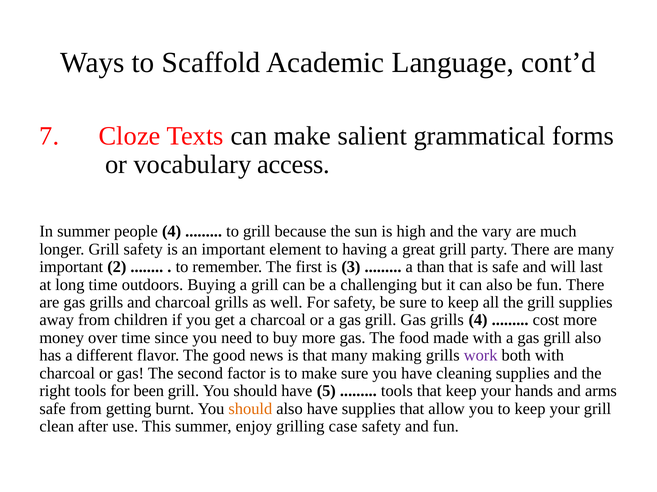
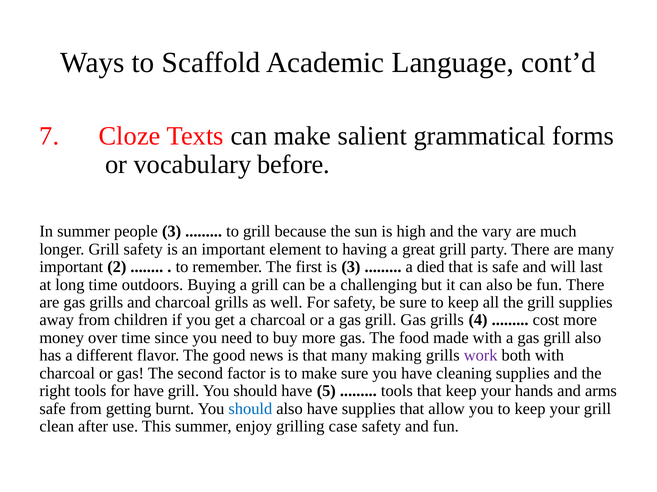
access: access -> before (294, 165)
people 4: 4 -> 3 (172, 232)
than: than -> died (431, 267)
for been: been -> have (149, 392)
should colour: orange -> blue (250, 409)
